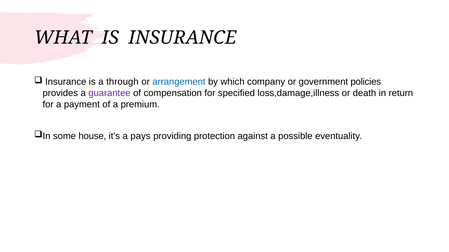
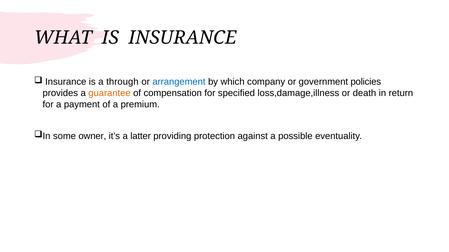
guarantee colour: purple -> orange (109, 93)
house: house -> owner (92, 136)
pays: pays -> latter (141, 136)
